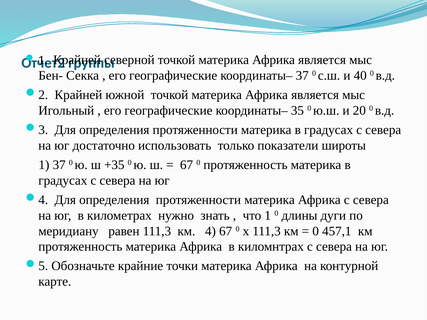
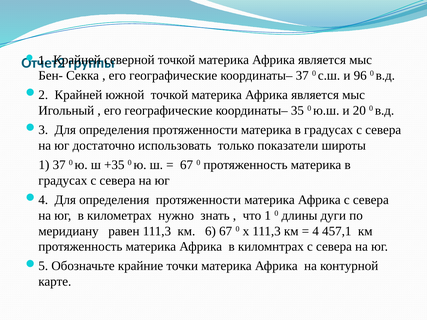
40: 40 -> 96 (360, 76)
4: 4 -> 6 (210, 231)
0: 0 -> 4 (316, 231)
